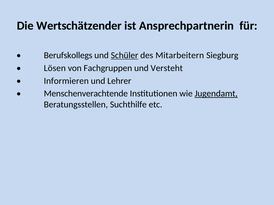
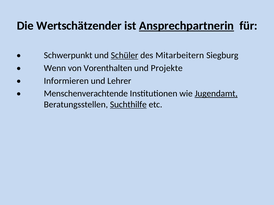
Ansprechpartnerin underline: none -> present (187, 26)
Berufskollegs: Berufskollegs -> Schwerpunkt (68, 55)
Lösen: Lösen -> Wenn (55, 68)
Fachgruppen: Fachgruppen -> Vorenthalten (108, 68)
Versteht: Versteht -> Projekte (167, 68)
Suchthilfe underline: none -> present (128, 105)
